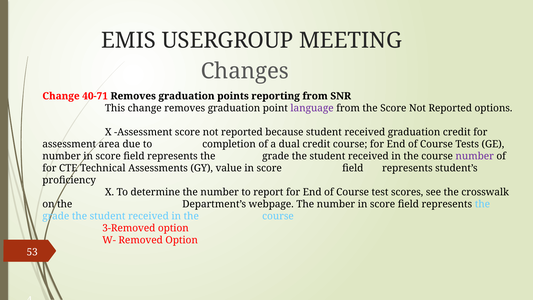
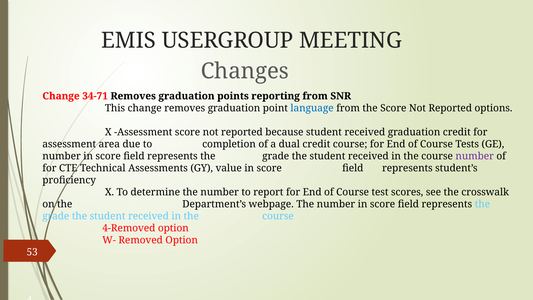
40-71: 40-71 -> 34-71 (95, 96)
language colour: purple -> blue (312, 108)
3-Removed: 3-Removed -> 4-Removed (129, 228)
